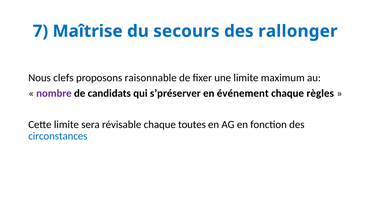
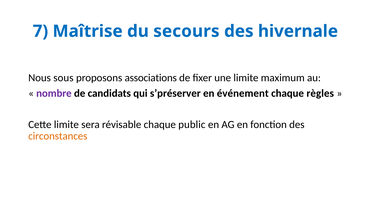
rallonger: rallonger -> hivernale (298, 31)
clefs: clefs -> sous (63, 78)
raisonnable: raisonnable -> associations (151, 78)
toutes: toutes -> public (192, 124)
circonstances colour: blue -> orange (58, 136)
